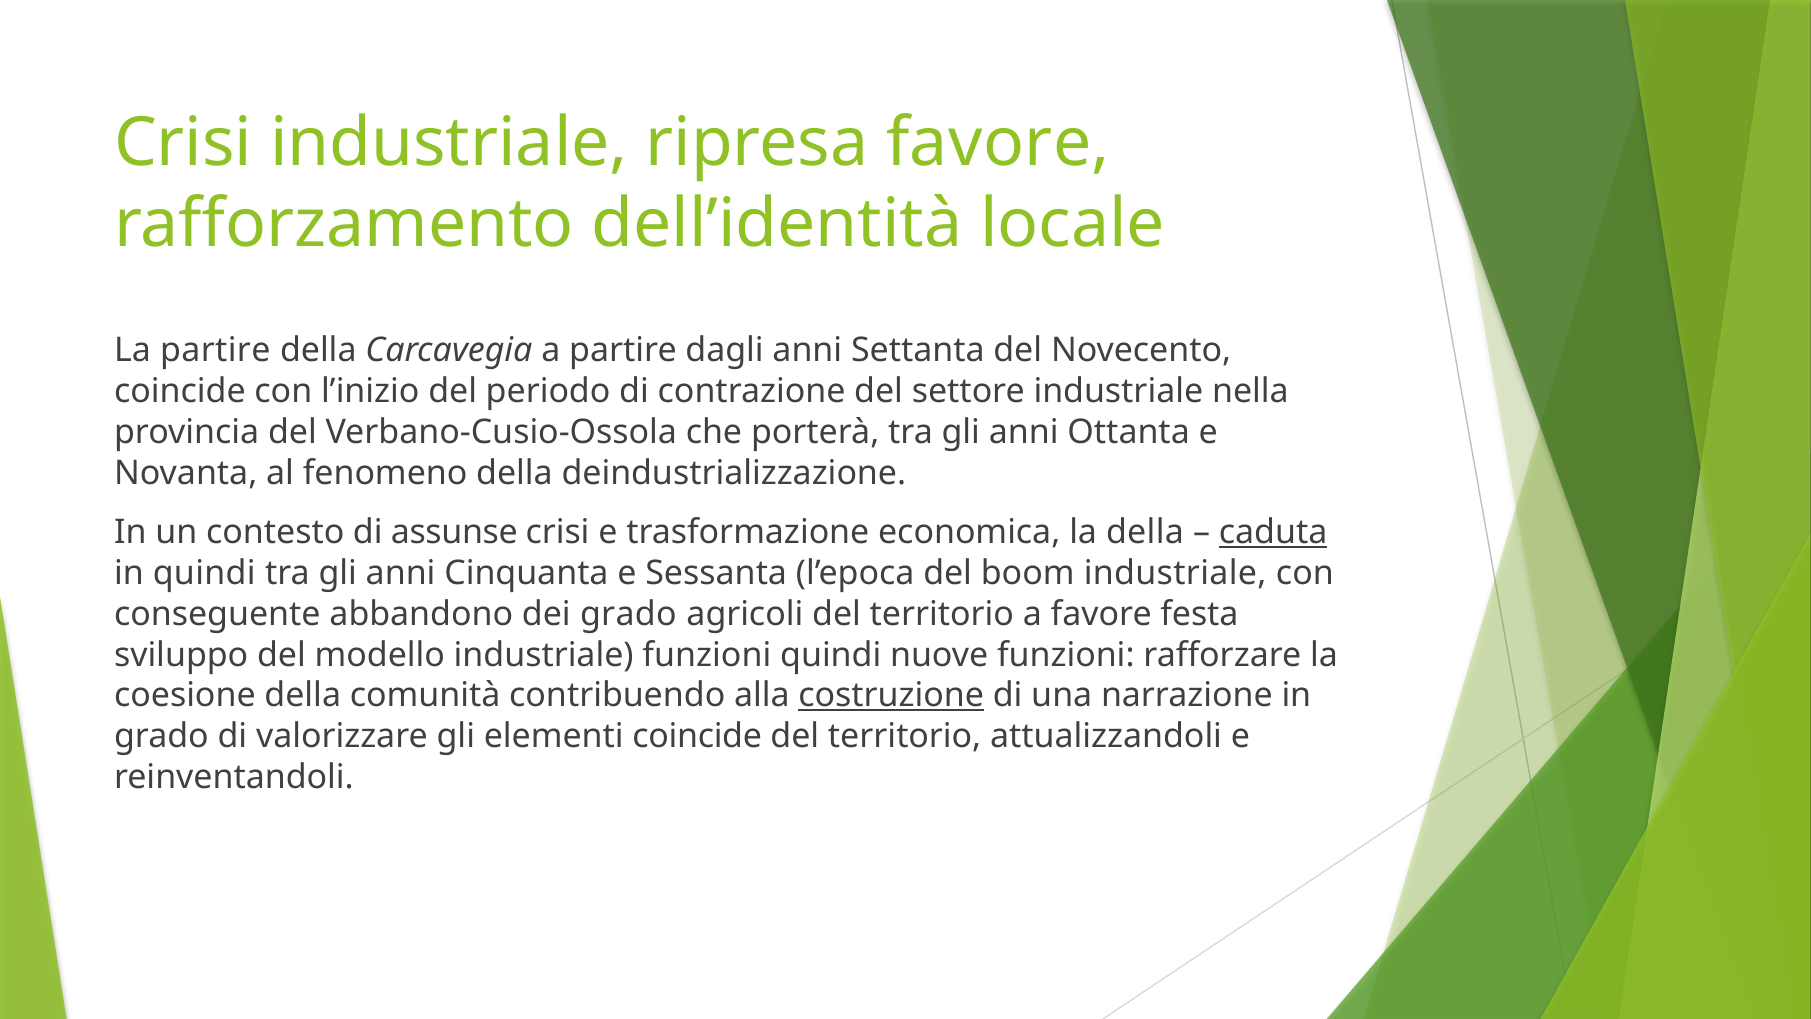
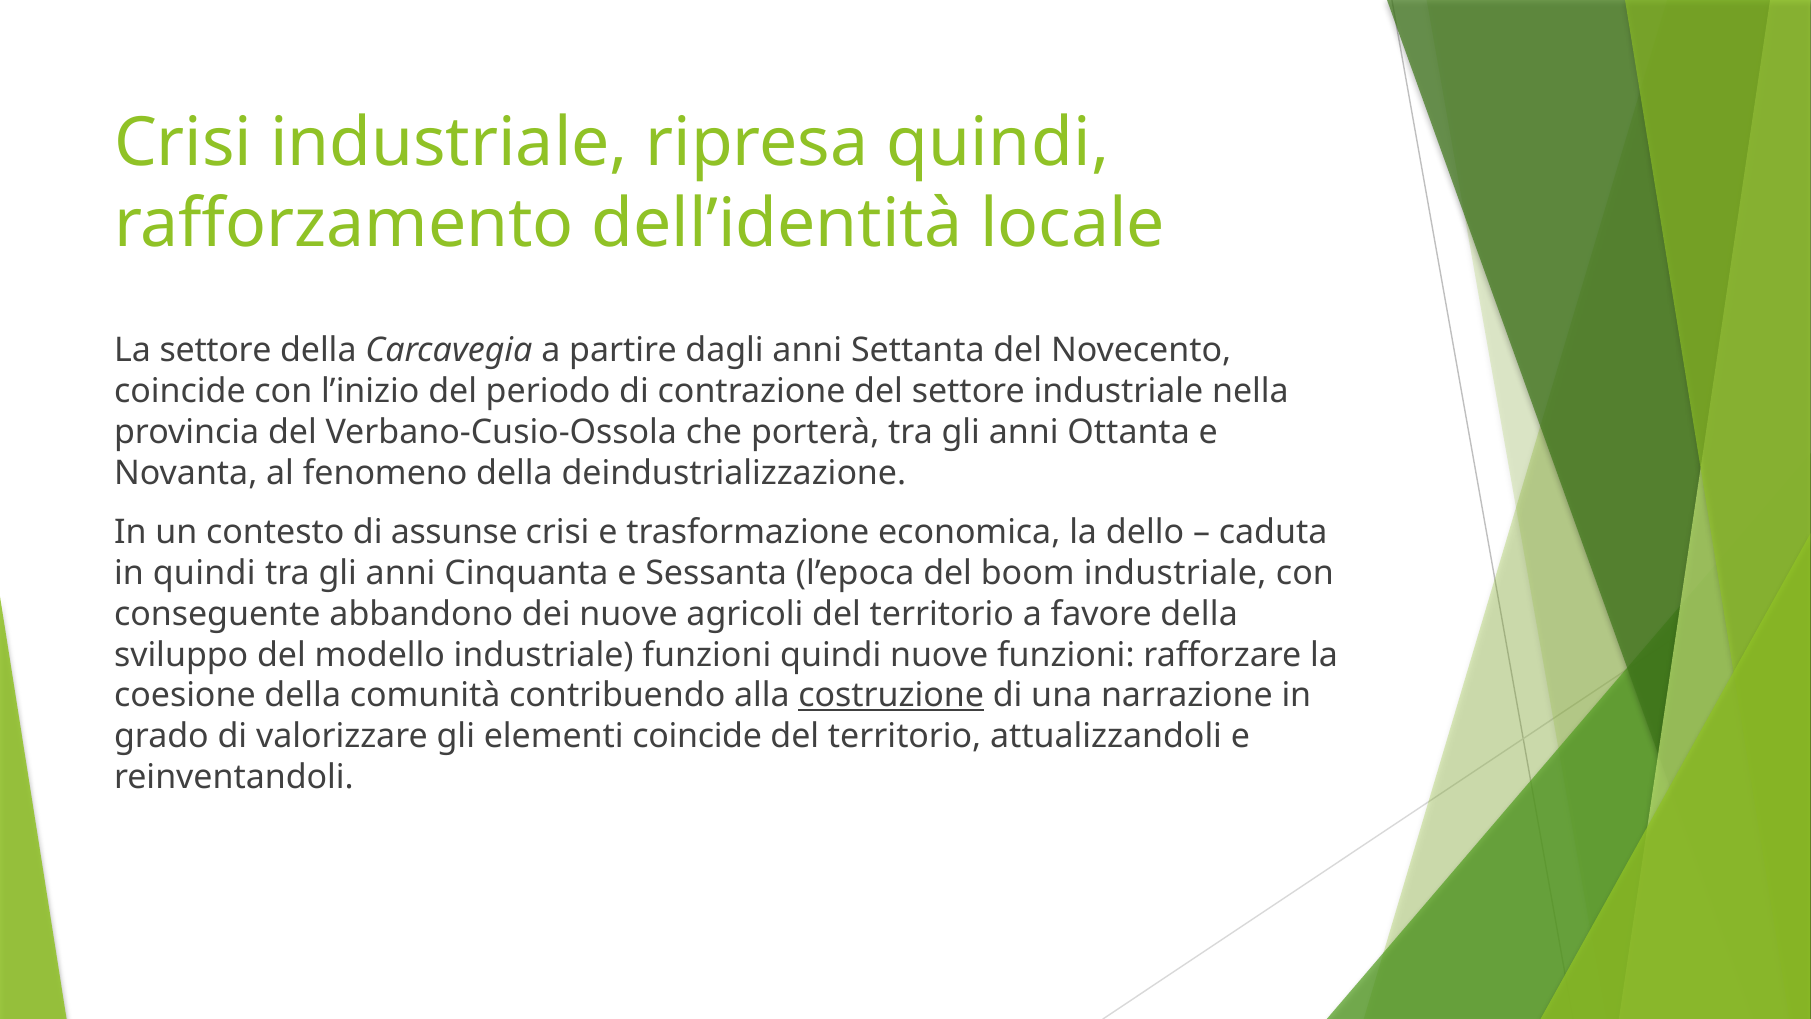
ripresa favore: favore -> quindi (998, 143)
La partire: partire -> settore (216, 350)
la della: della -> dello (1145, 532)
caduta underline: present -> none (1273, 532)
dei grado: grado -> nuove (629, 614)
favore festa: festa -> della (1199, 614)
